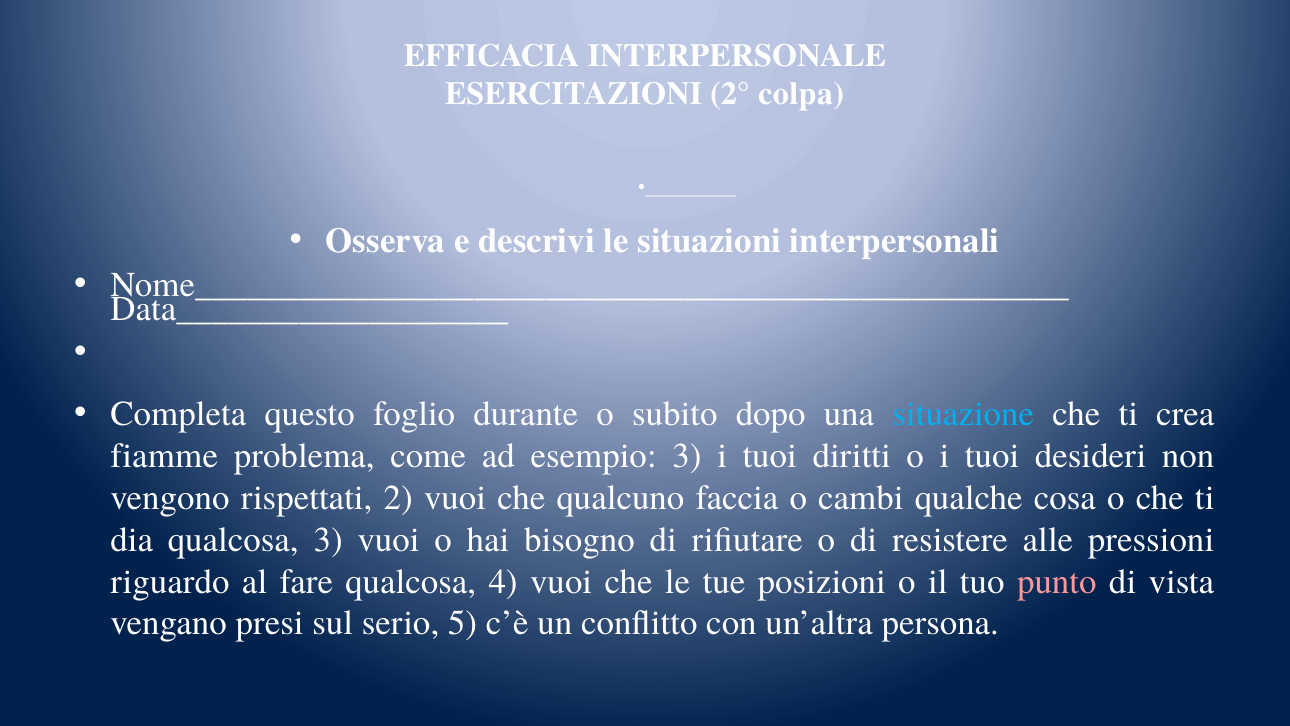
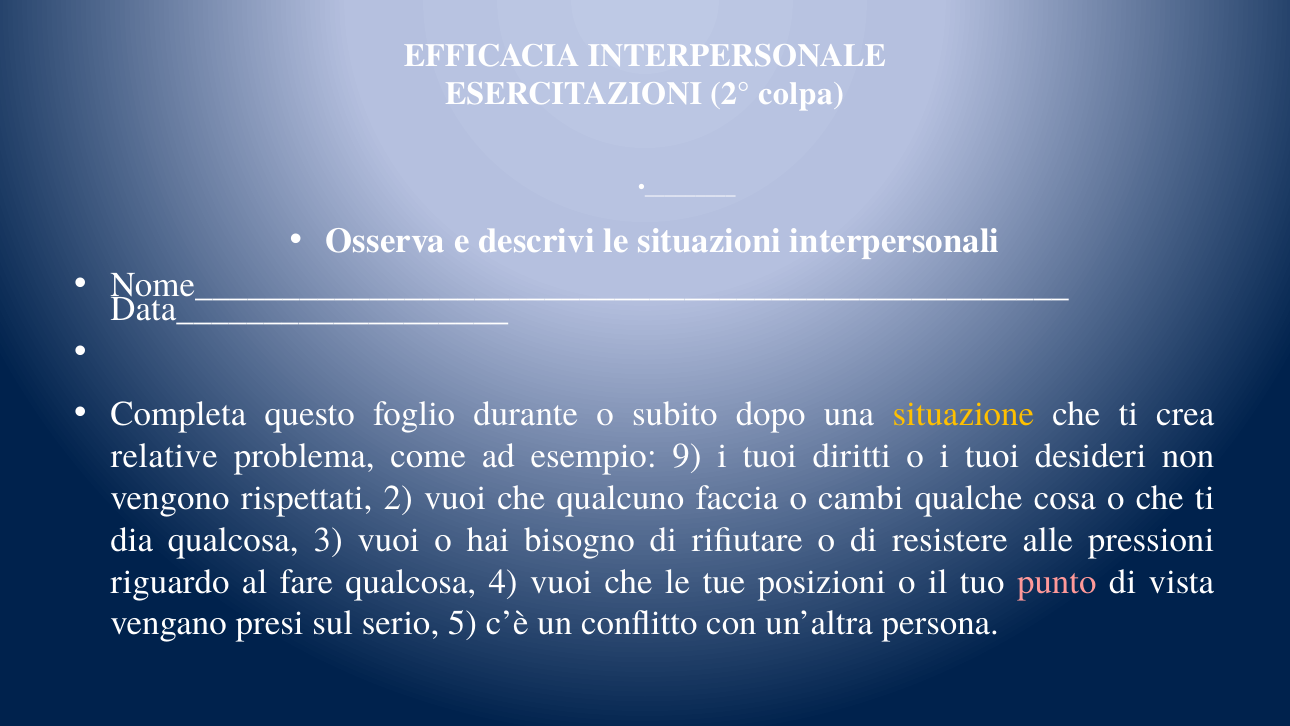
situazione colour: light blue -> yellow (963, 414)
fiamme: fiamme -> relative (164, 455)
esempio 3: 3 -> 9 (687, 455)
